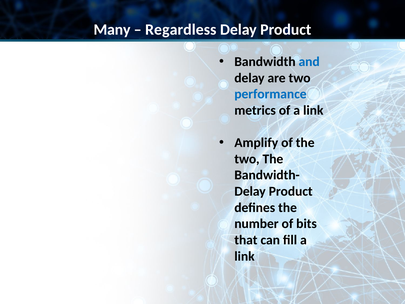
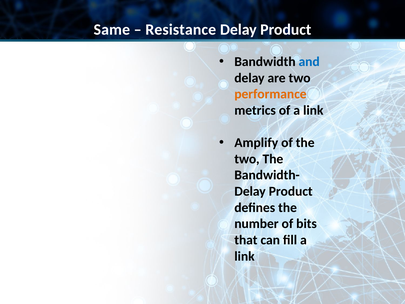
Many: Many -> Same (112, 30)
Regardless: Regardless -> Resistance (181, 30)
performance colour: blue -> orange (270, 94)
